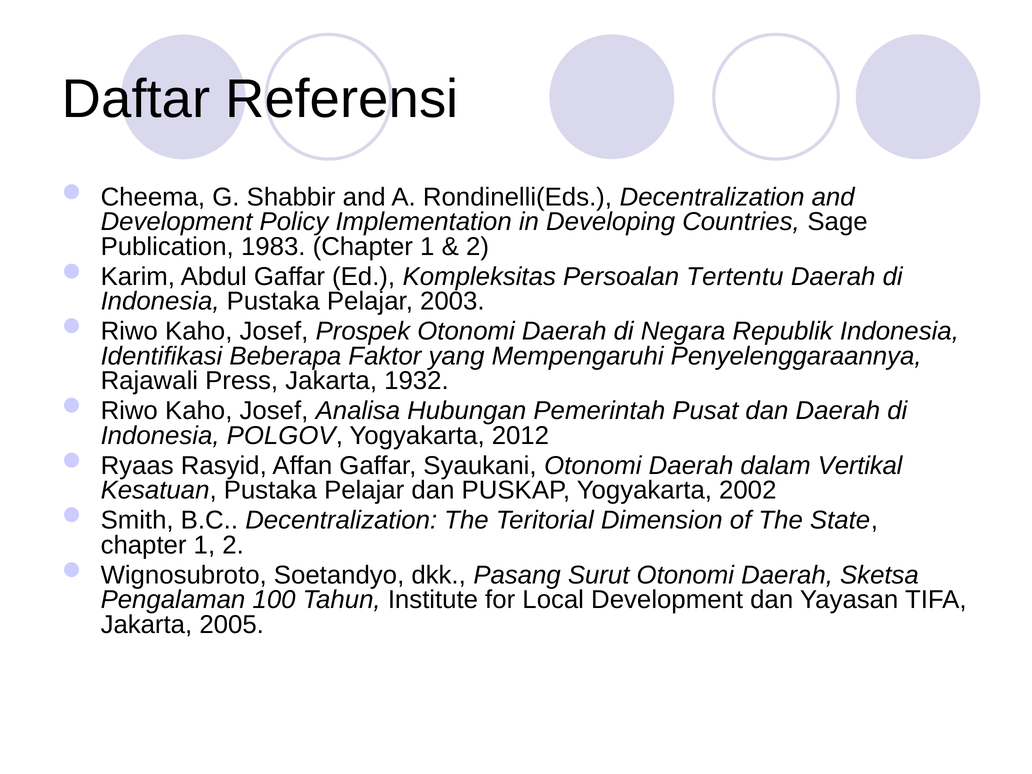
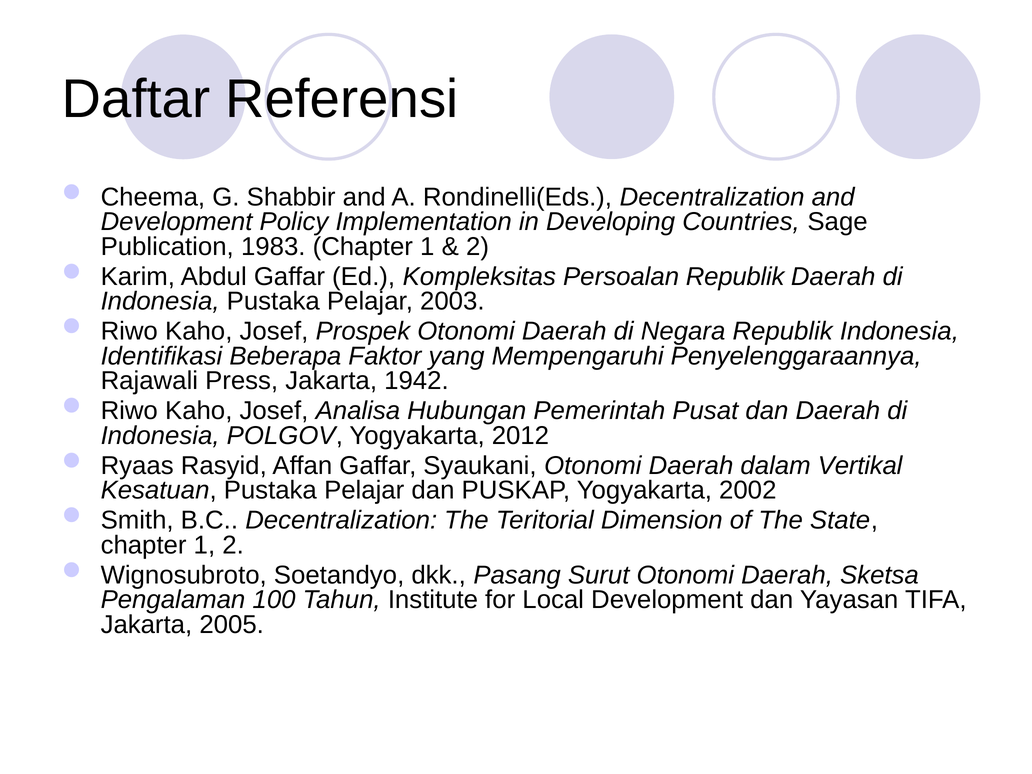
Persoalan Tertentu: Tertentu -> Republik (735, 277)
1932: 1932 -> 1942 (416, 381)
